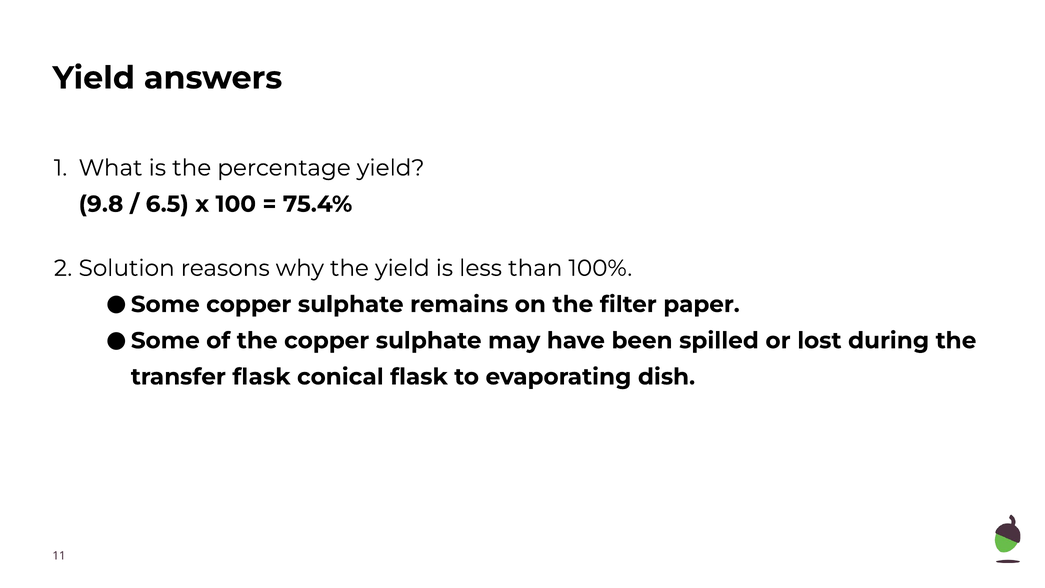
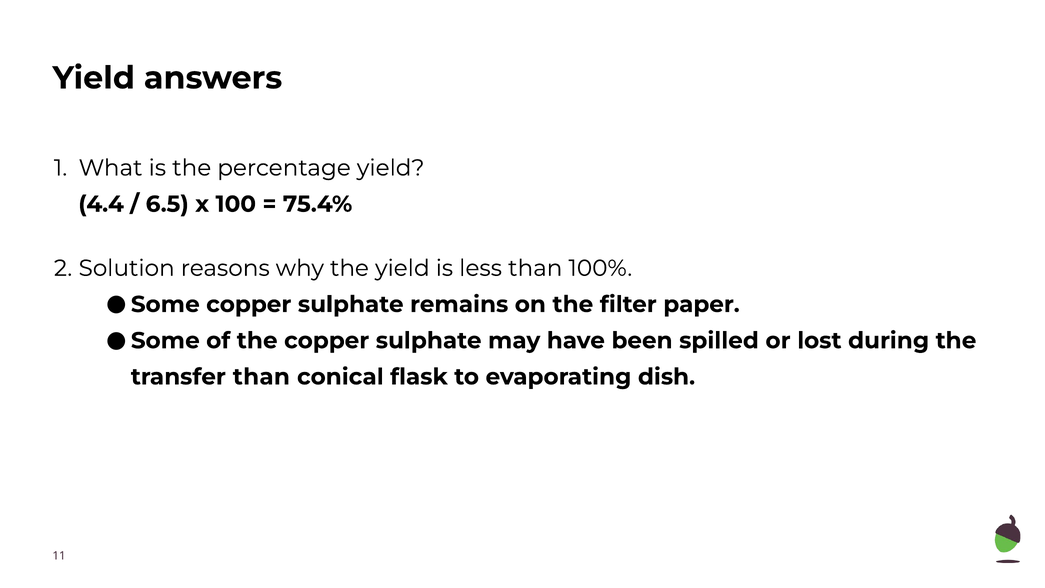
9.8: 9.8 -> 4.4 (101, 204)
transfer flask: flask -> than (261, 377)
